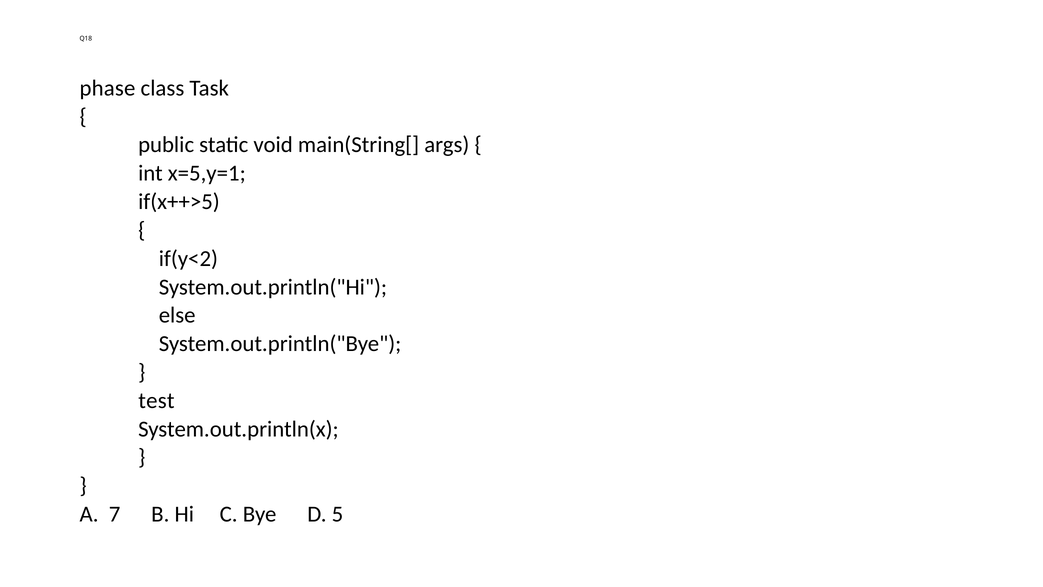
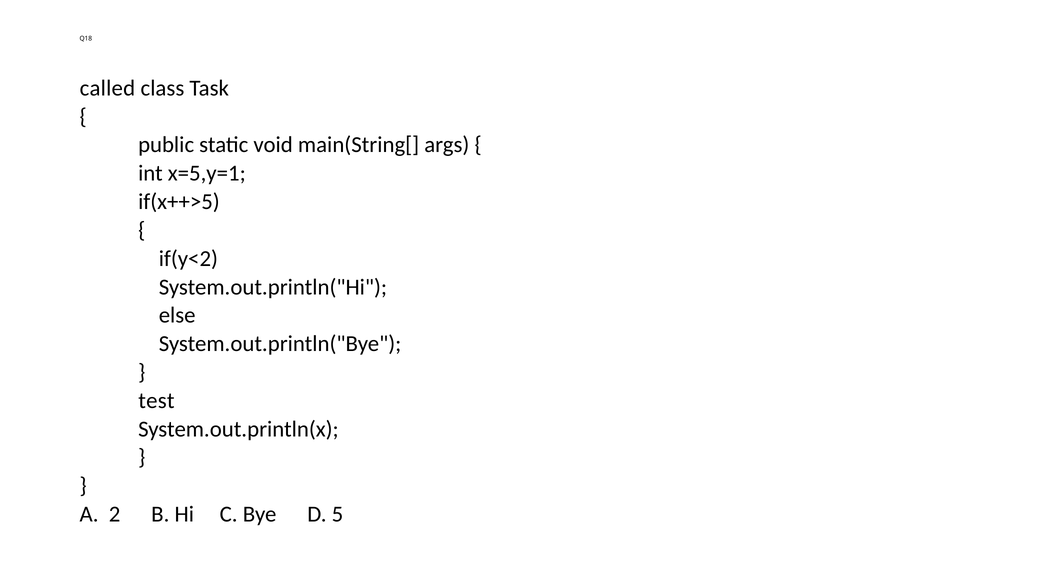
phase: phase -> called (107, 88)
7: 7 -> 2 (115, 514)
